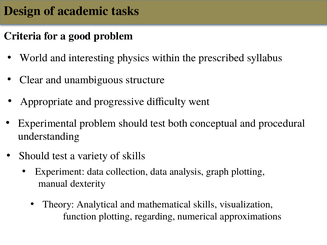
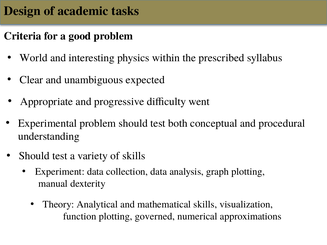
structure: structure -> expected (145, 80)
regarding: regarding -> governed (155, 216)
